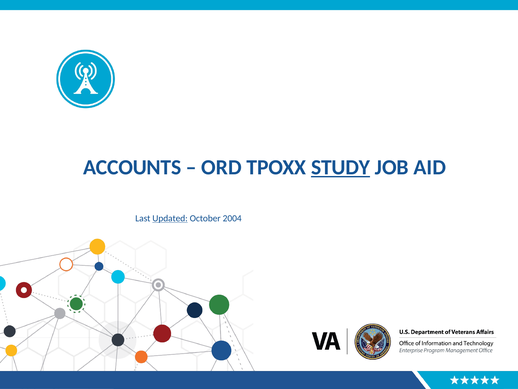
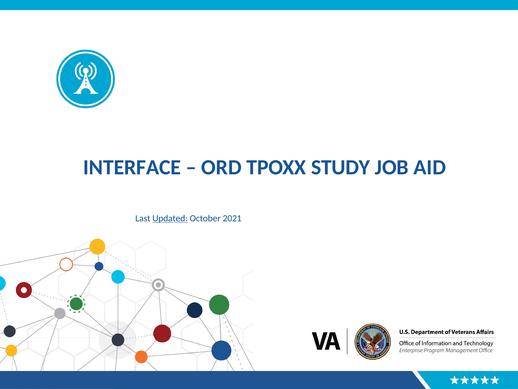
ACCOUNTS: ACCOUNTS -> INTERFACE (132, 167)
STUDY underline: present -> none (341, 167)
2004: 2004 -> 2021 (232, 218)
